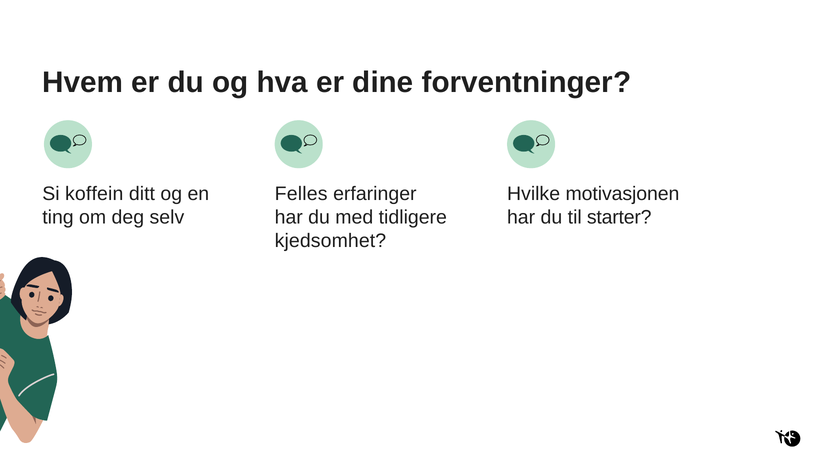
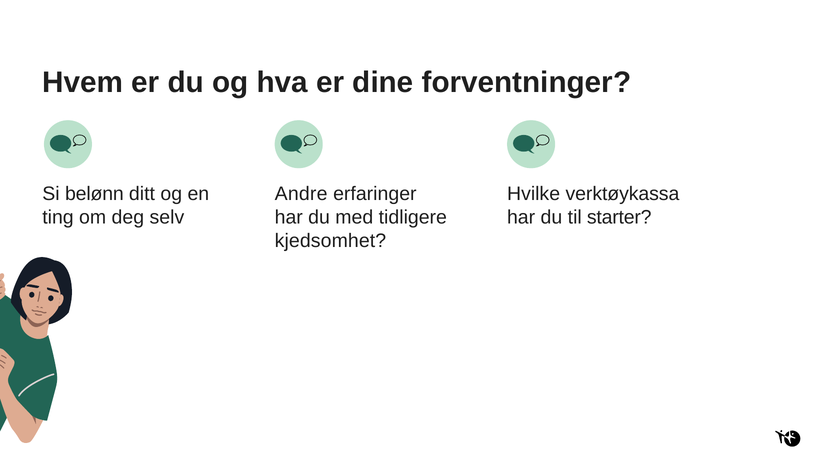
koffein: koffein -> belønn (94, 194)
Felles: Felles -> Andre (301, 194)
motivasjonen: motivasjonen -> verktøykassa (622, 194)
